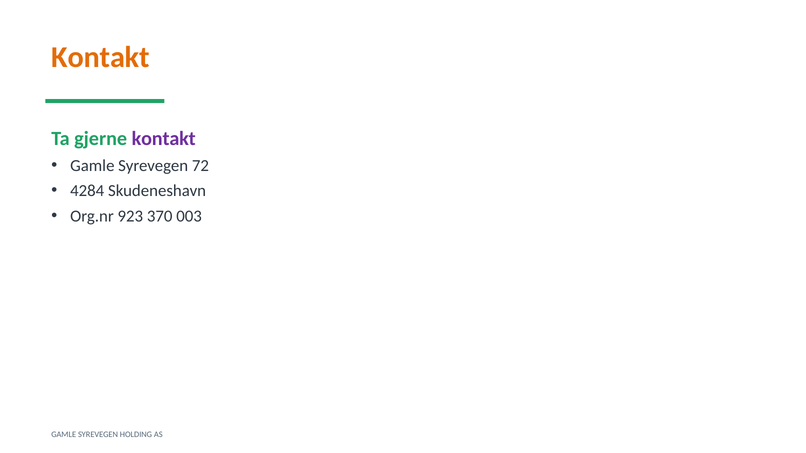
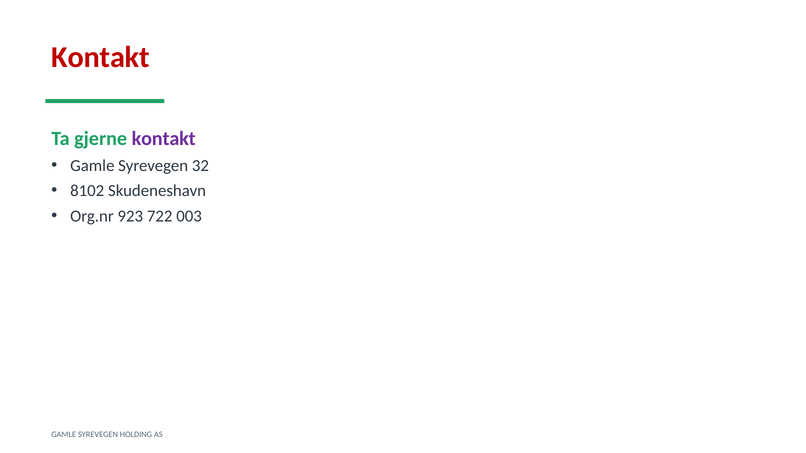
Kontakt colour: orange -> red (100, 58)
72: 72 -> 32 (200, 166)
4284: 4284 -> 8102 (87, 191)
370: 370 -> 722 (160, 216)
